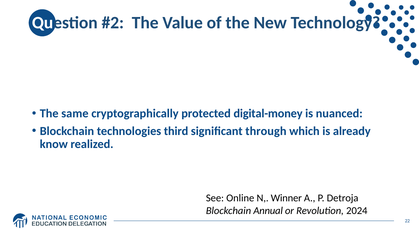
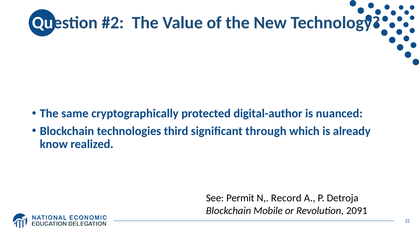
digital-money: digital-money -> digital-author (268, 113)
Online: Online -> Permit (240, 198)
Winner: Winner -> Record (286, 198)
Annual: Annual -> Mobile (268, 210)
2024: 2024 -> 2091 (357, 210)
